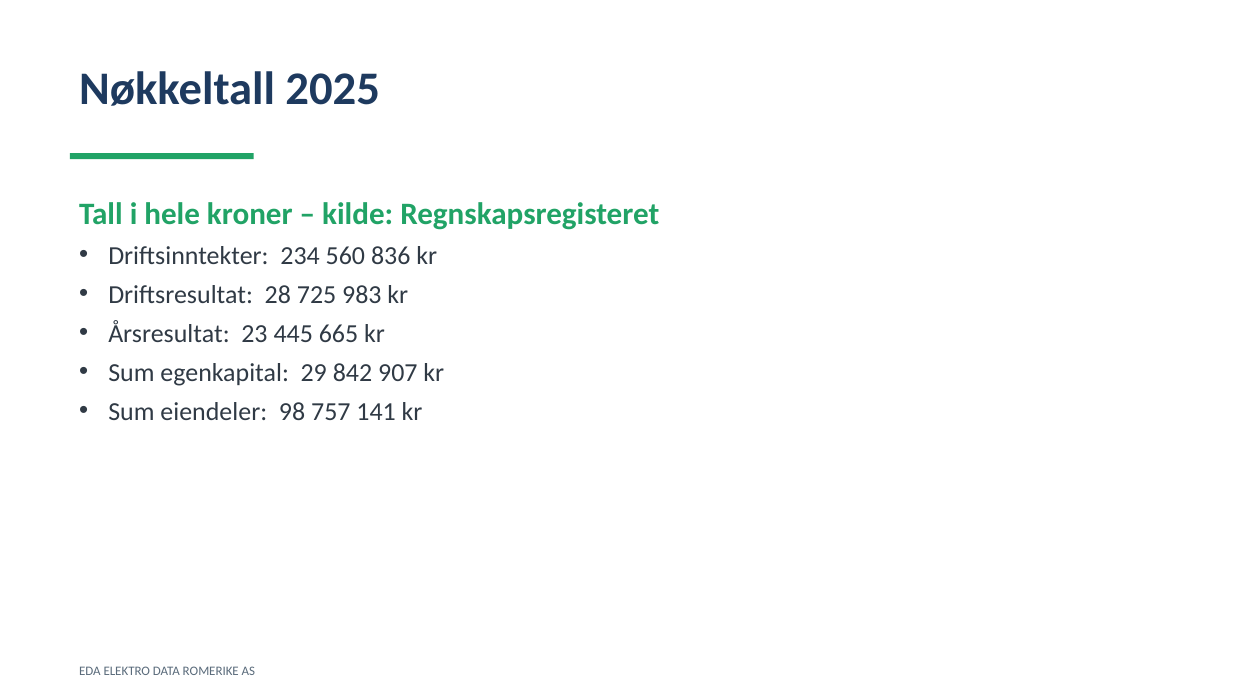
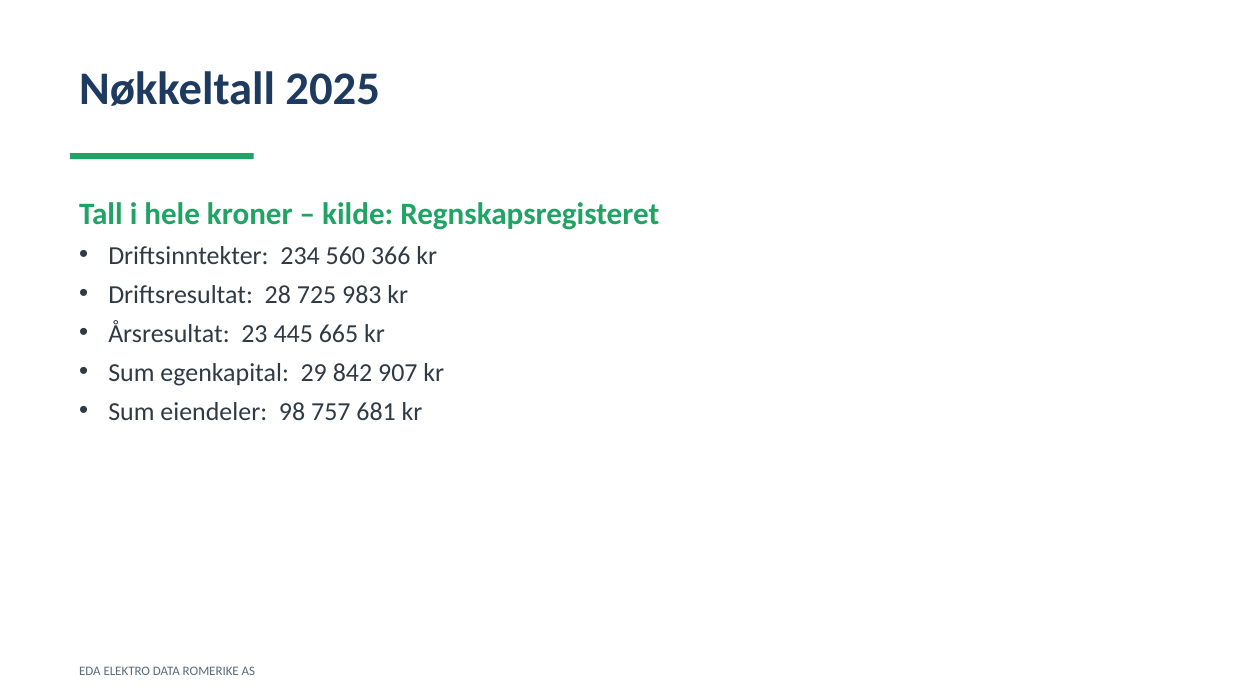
836: 836 -> 366 (391, 256)
141: 141 -> 681 (376, 411)
